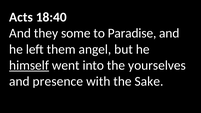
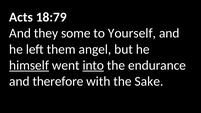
18:40: 18:40 -> 18:79 (51, 17)
Paradise: Paradise -> Yourself (132, 33)
into underline: none -> present (93, 65)
yourselves: yourselves -> endurance (157, 65)
presence: presence -> therefore (58, 81)
